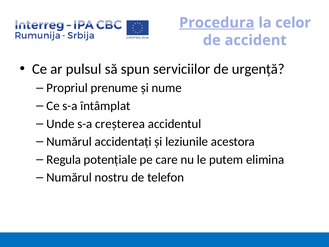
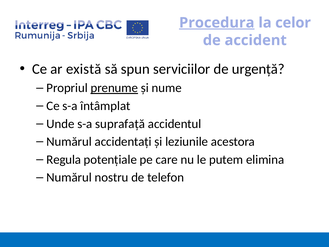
pulsul: pulsul -> există (84, 69)
prenume underline: none -> present (114, 88)
creșterea: creșterea -> suprafață (120, 124)
